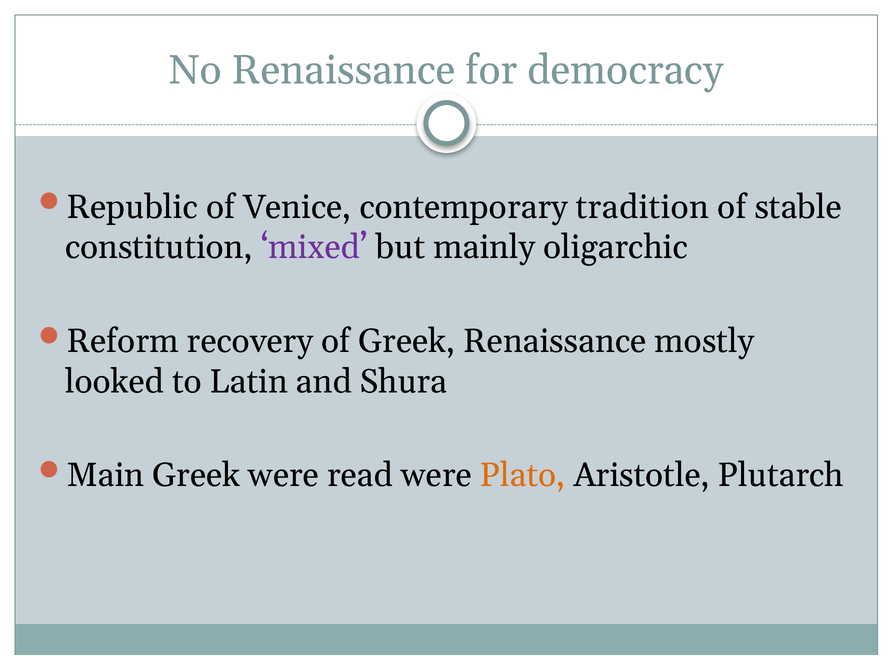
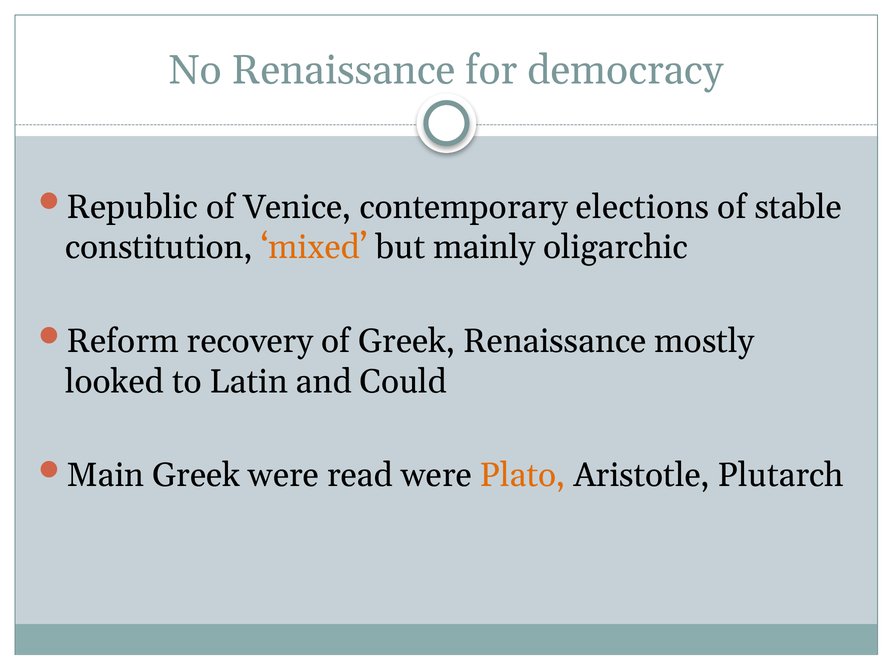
tradition: tradition -> elections (642, 207)
mixed colour: purple -> orange (314, 247)
Shura: Shura -> Could (404, 381)
